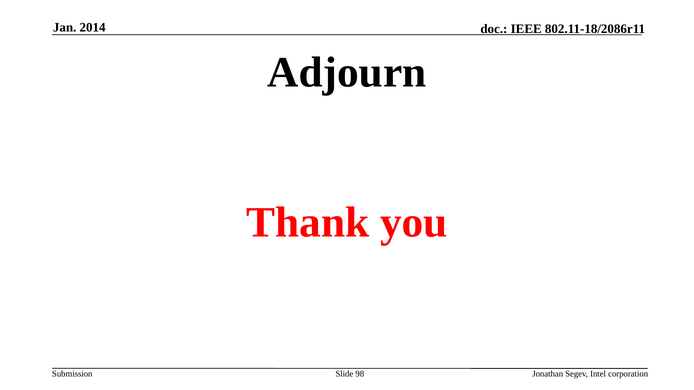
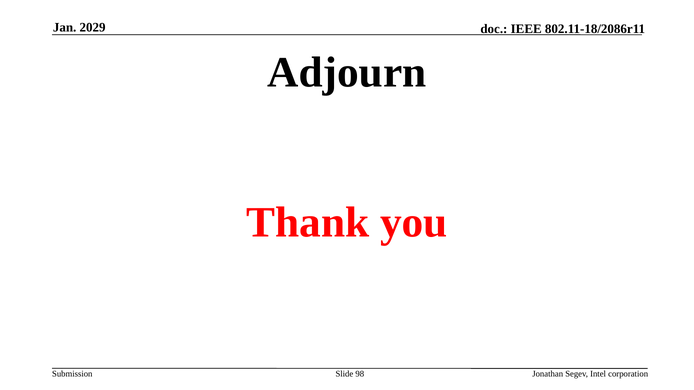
2014: 2014 -> 2029 (93, 28)
